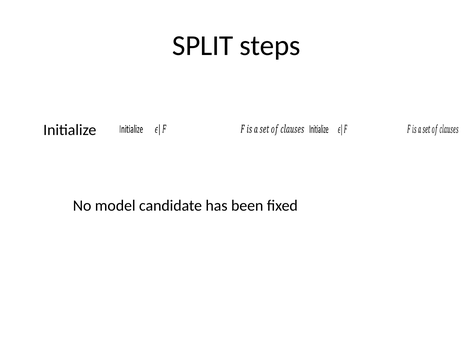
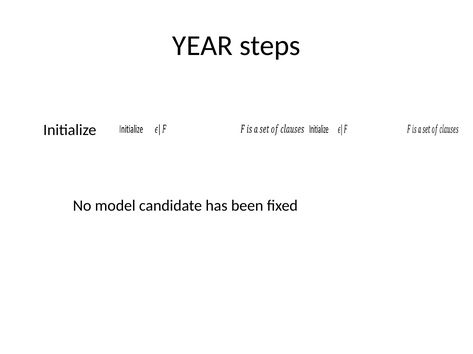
SPLIT: SPLIT -> YEAR (203, 46)
